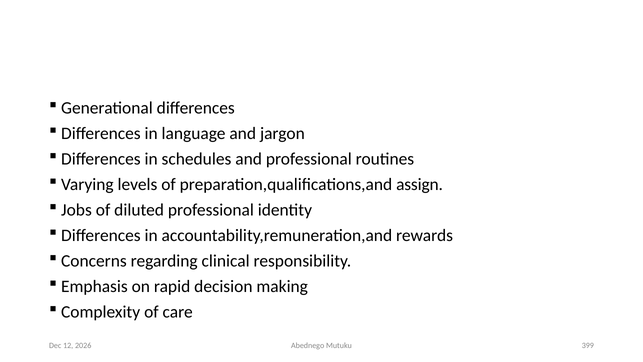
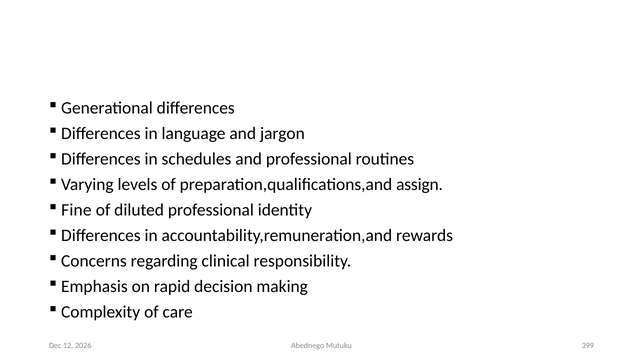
Jobs: Jobs -> Fine (76, 210)
